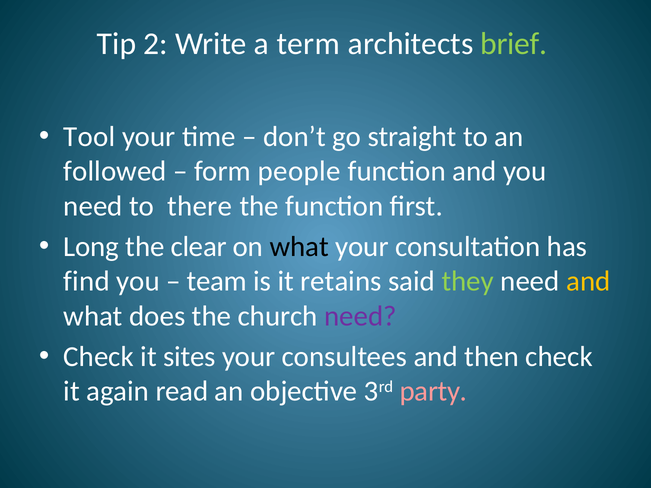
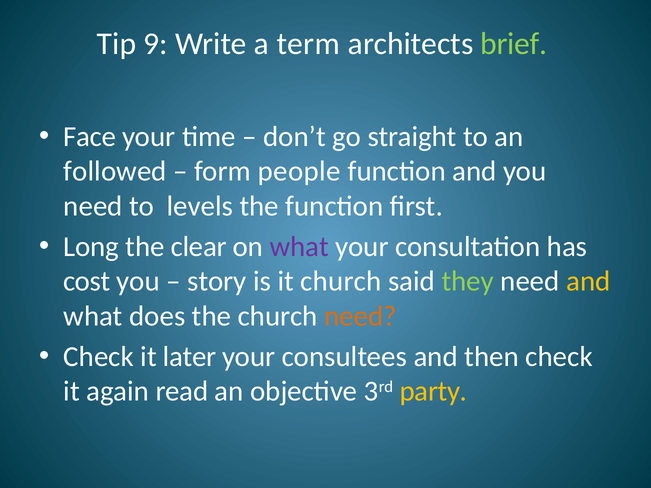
2: 2 -> 9 (156, 44)
Tool: Tool -> Face (90, 137)
there: there -> levels (200, 206)
what colour: black -> purple (299, 247)
find: find -> cost (87, 281)
team: team -> story (217, 281)
it retains: retains -> church (341, 281)
need colour: purple -> orange (360, 316)
sites: sites -> later (190, 357)
party colour: pink -> yellow (433, 391)
